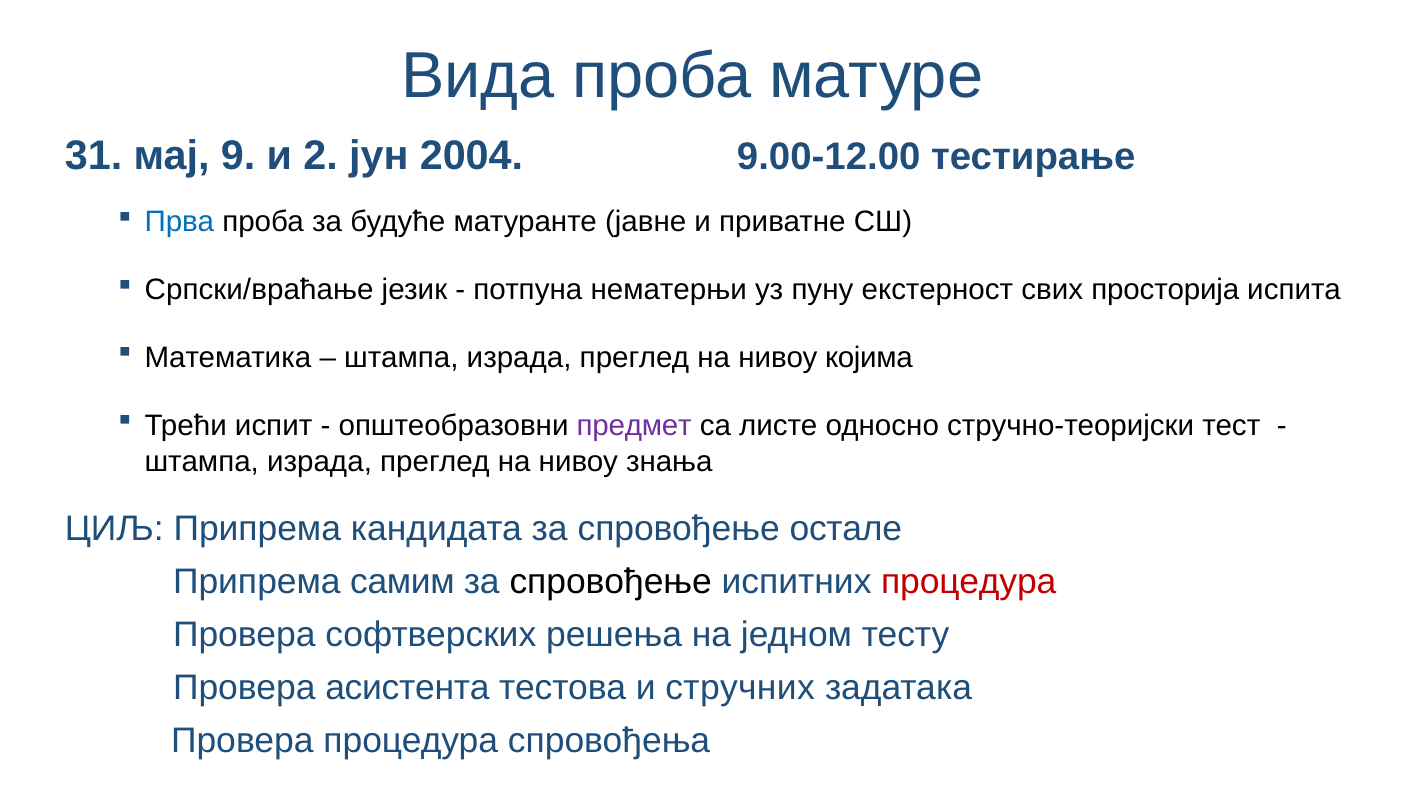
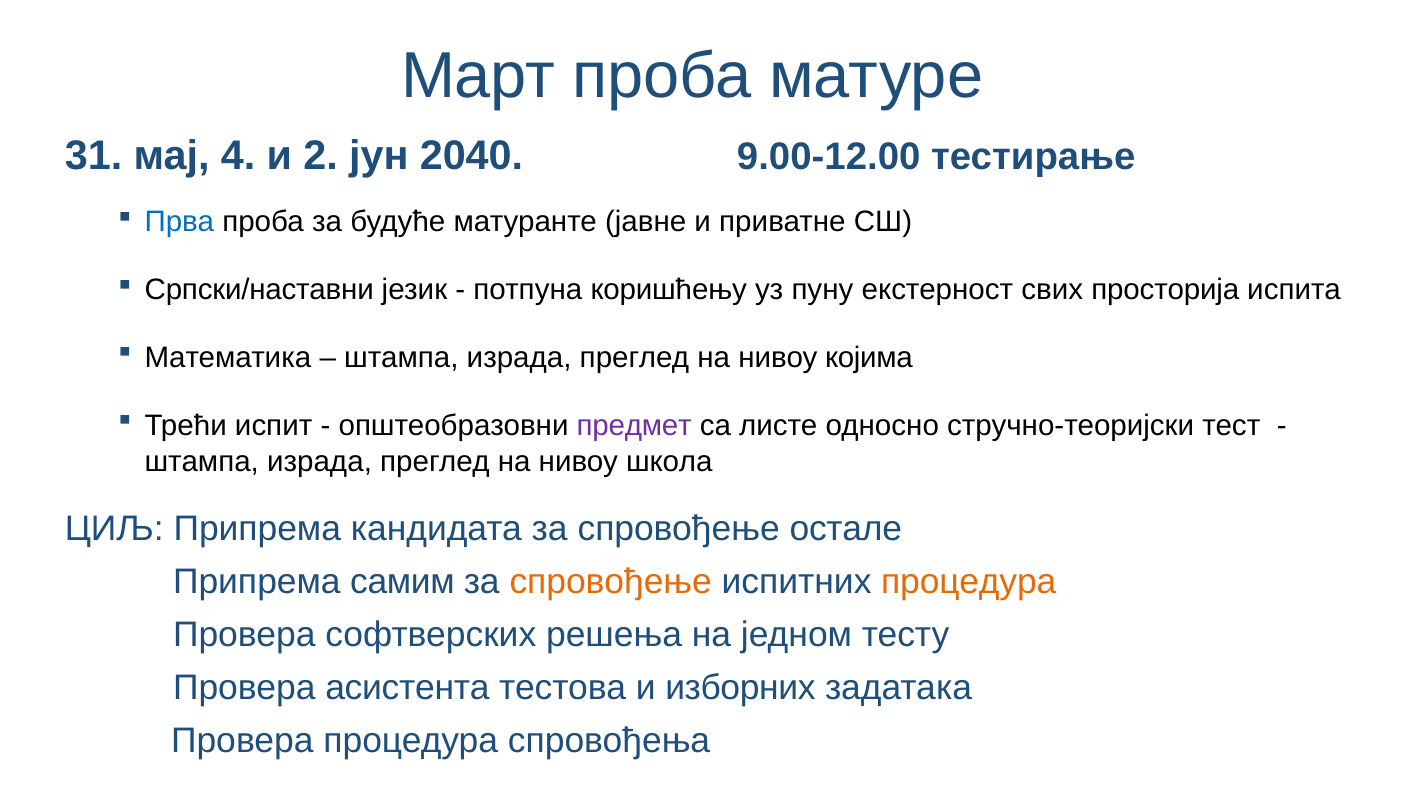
Вида: Вида -> Март (478, 76)
9: 9 -> 4 (238, 156)
2004: 2004 -> 2040 (471, 156)
Српски/враћање: Српски/враћање -> Српски/наставни (259, 290)
нематерњи: нематерњи -> коришћењу (669, 290)
знања: знања -> школа (669, 461)
спровођење colour: black -> orange (611, 581)
процедура colour: red -> orange (969, 581)
стручних: стручних -> изборних (740, 687)
